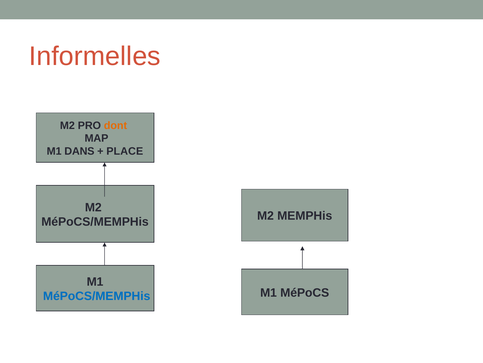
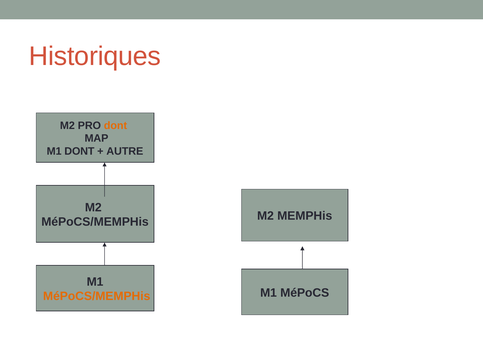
Informelles: Informelles -> Historiques (95, 56)
M1 DANS: DANS -> DONT (79, 151)
PLACE: PLACE -> AUTRE (125, 151)
MéPoCS/MEMPHis colour: blue -> orange (97, 296)
